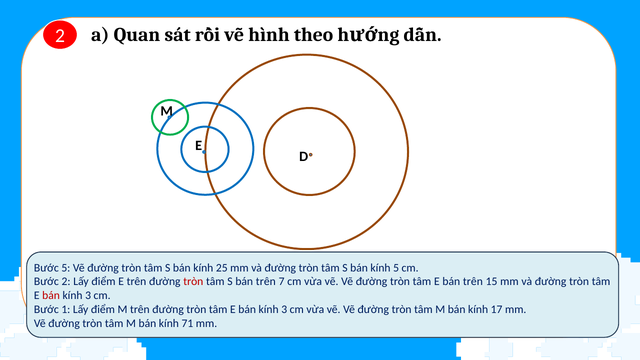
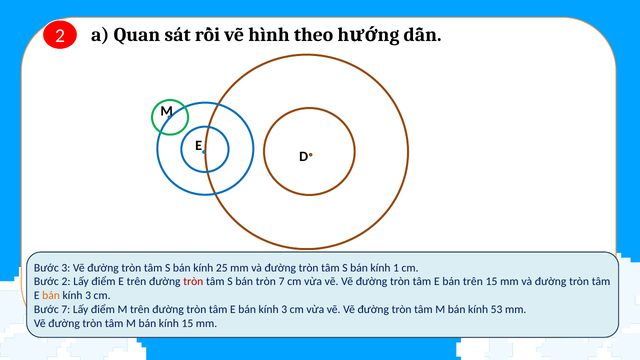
Bước 5: 5 -> 3 (66, 268)
kính 5: 5 -> 1 (396, 268)
S bán trên: trên -> tròn (266, 282)
bán colour: red -> orange (51, 295)
Bước 1: 1 -> 7 (66, 309)
17: 17 -> 53 (497, 309)
kính 71: 71 -> 15 (187, 323)
